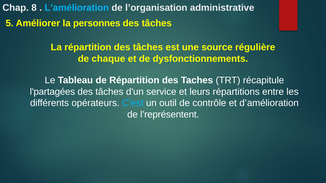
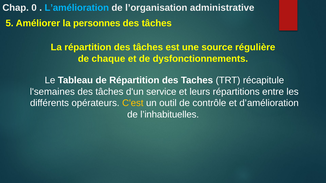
8: 8 -> 0 (34, 8)
l'partagées: l'partagées -> l'semaines (52, 92)
C'est colour: light blue -> yellow (133, 103)
l’représentent: l’représentent -> l’inhabituelles (170, 115)
